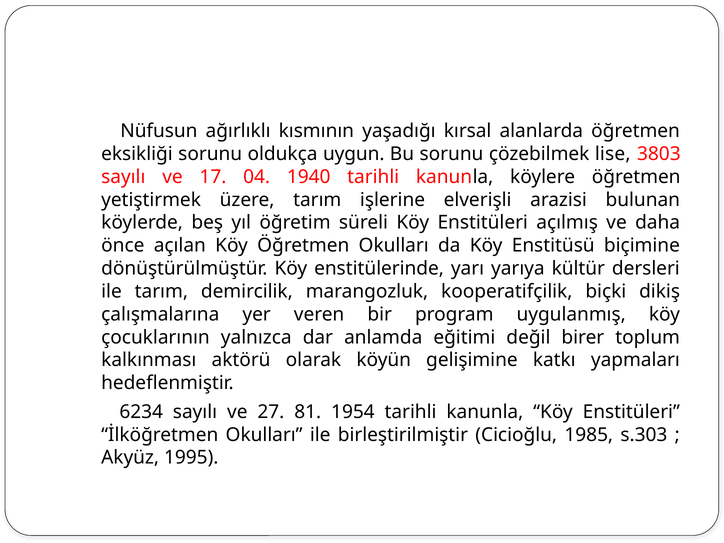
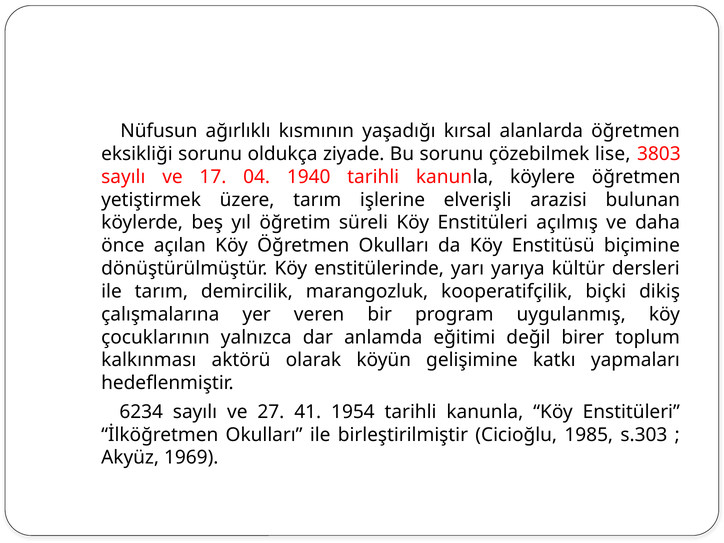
uygun: uygun -> ziyade (354, 154)
81: 81 -> 41 (308, 412)
1995: 1995 -> 1969 (191, 458)
